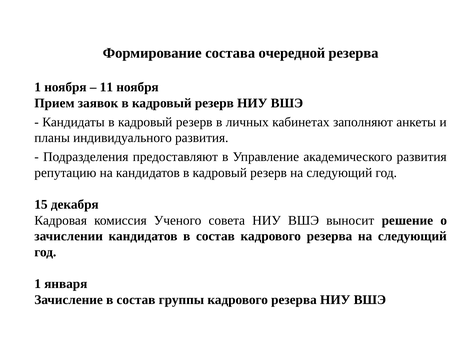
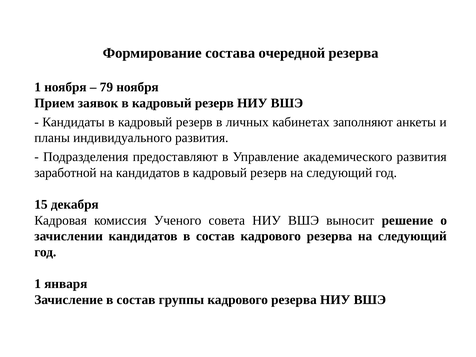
11: 11 -> 79 (106, 87)
репутацию: репутацию -> заработной (65, 173)
